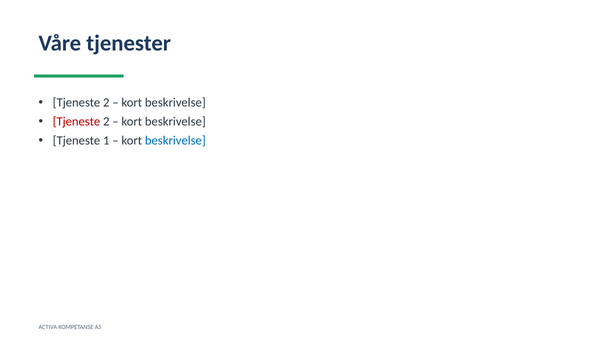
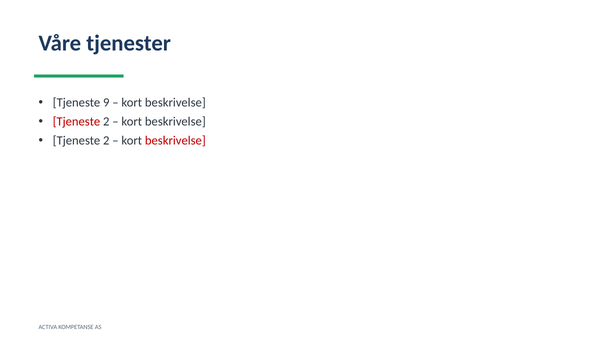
2: 2 -> 9 (106, 103)
1: 1 -> 2 (106, 141)
beskrivelse colour: blue -> red (175, 141)
